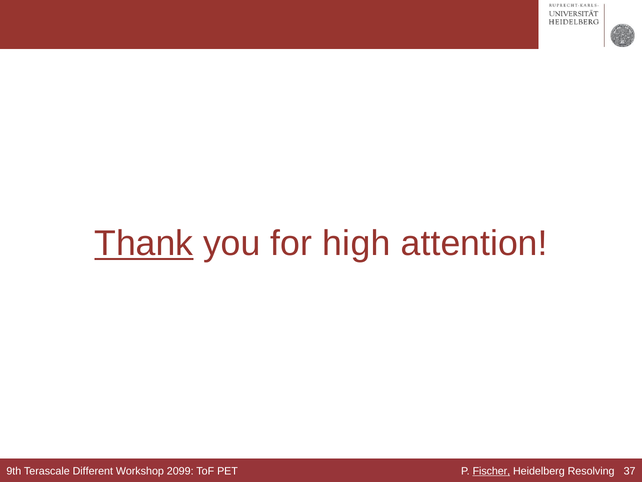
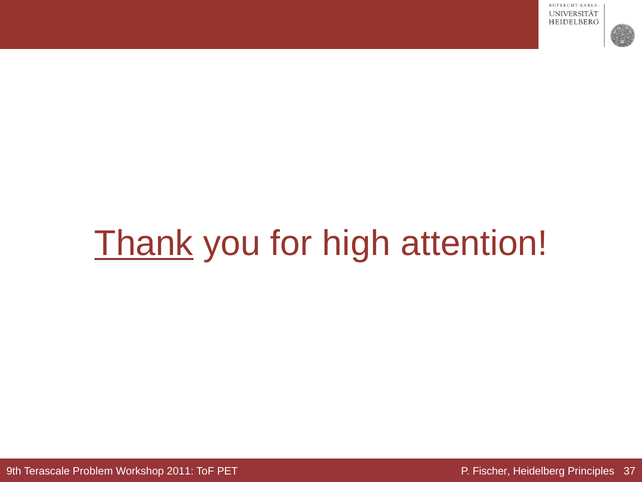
Different: Different -> Problem (93, 471)
2099: 2099 -> 2011 (180, 471)
Fischer underline: present -> none (491, 471)
Resolving: Resolving -> Principles (591, 471)
